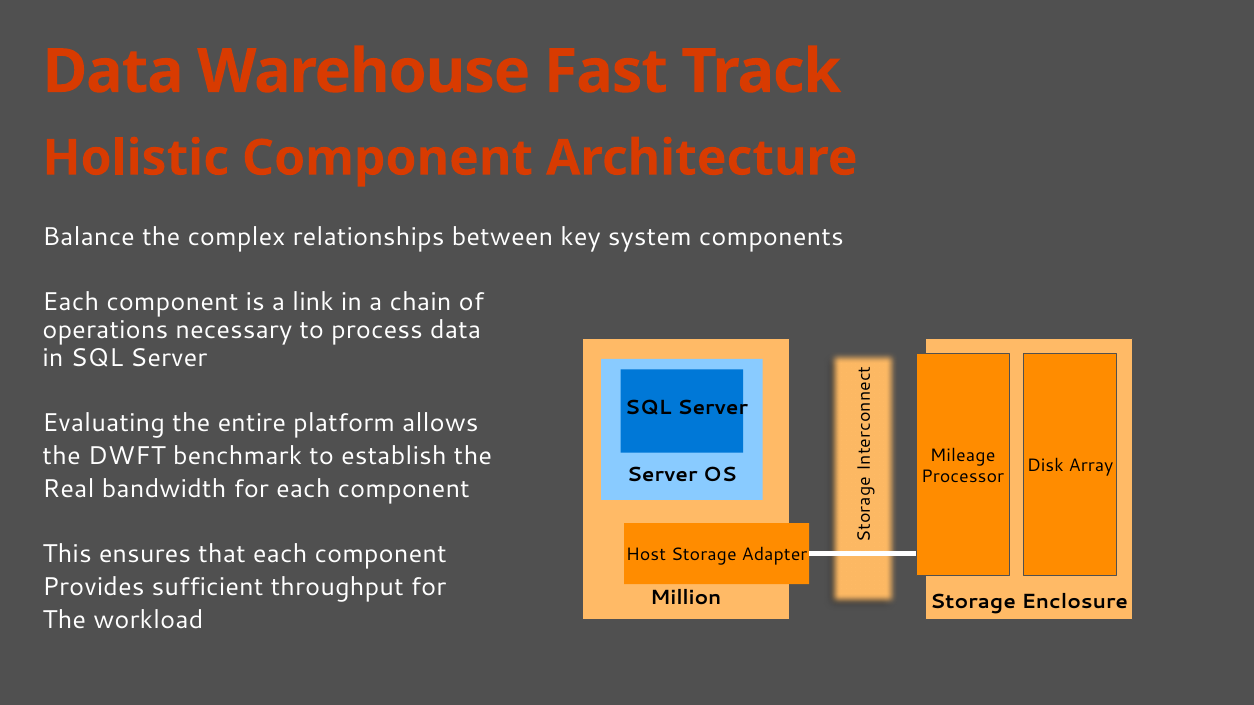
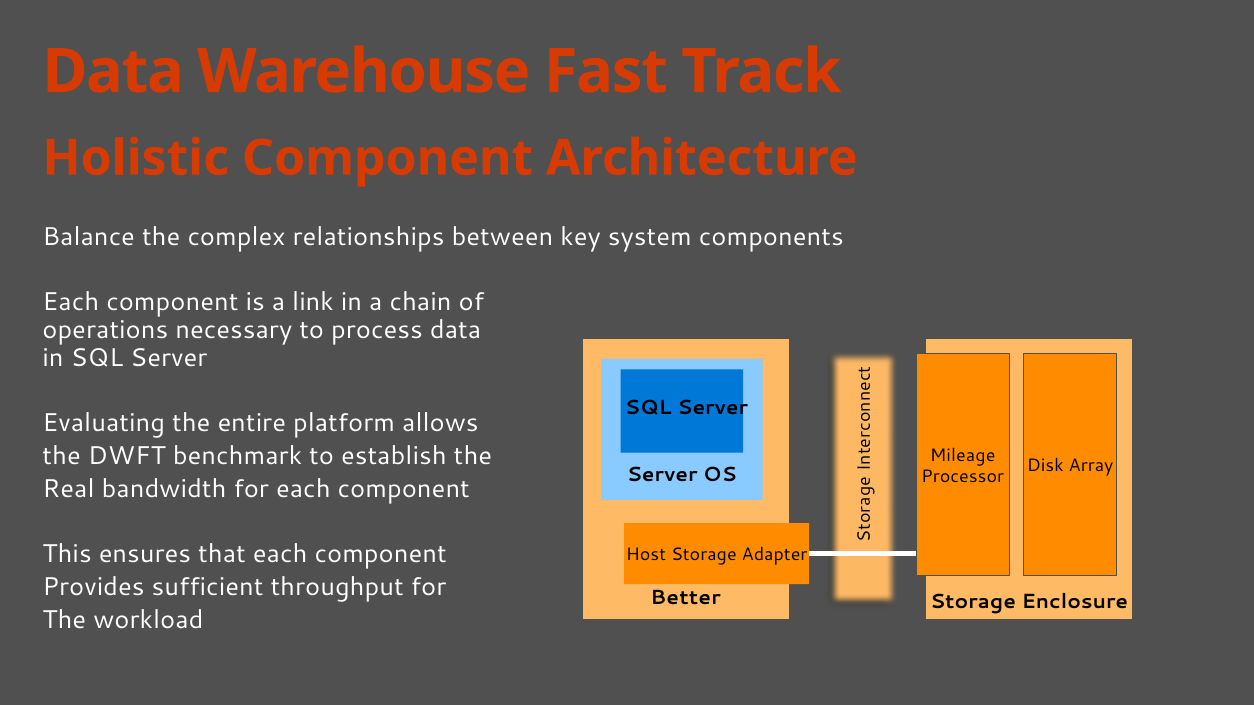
Million: Million -> Better (686, 598)
